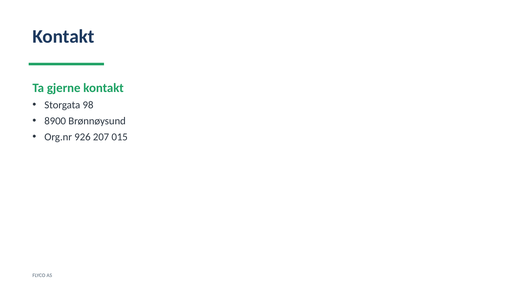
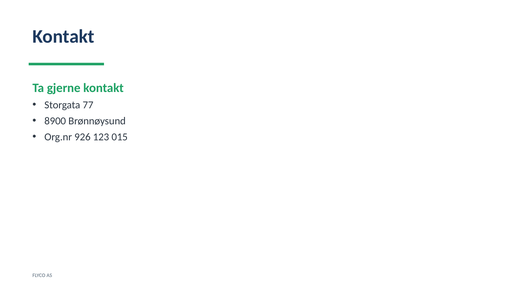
98: 98 -> 77 (88, 105)
207: 207 -> 123 (101, 137)
